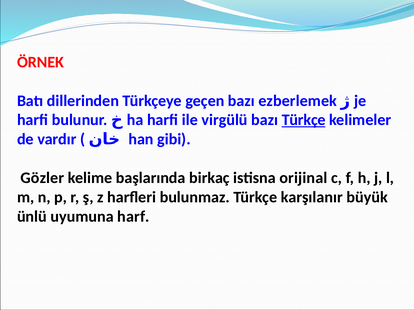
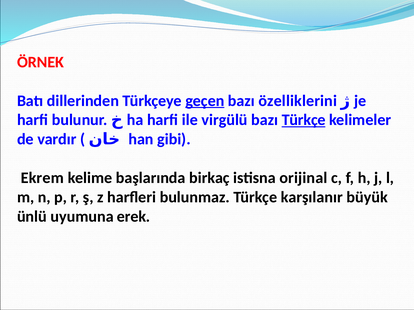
geçen underline: none -> present (205, 101)
ezberlemek: ezberlemek -> özelliklerini (298, 101)
Gözler: Gözler -> Ekrem (42, 178)
harf: harf -> erek (134, 217)
